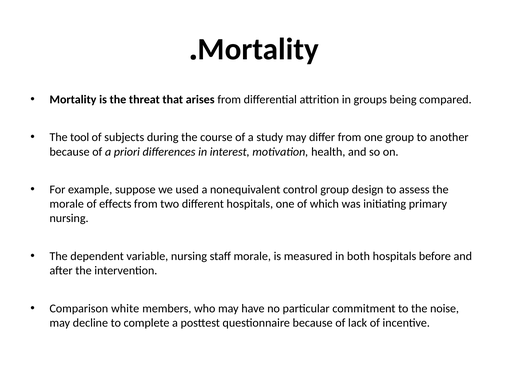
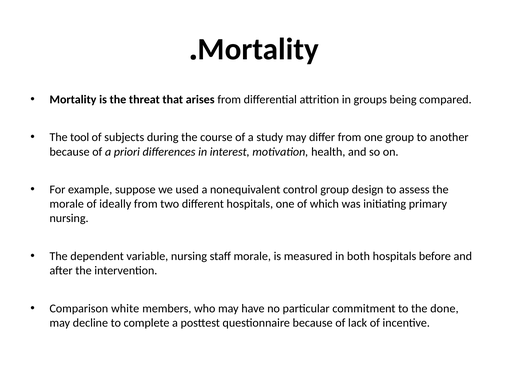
effects: effects -> ideally (115, 204)
noise: noise -> done (444, 308)
